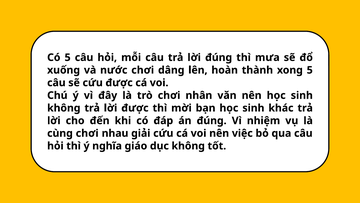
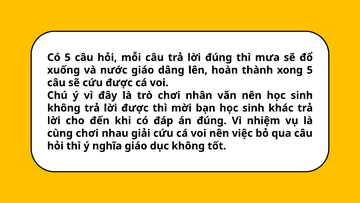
nước chơi: chơi -> giáo (143, 70)
